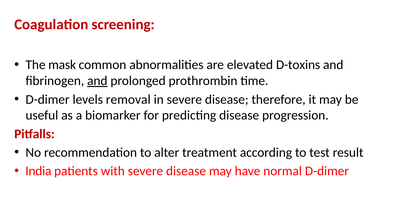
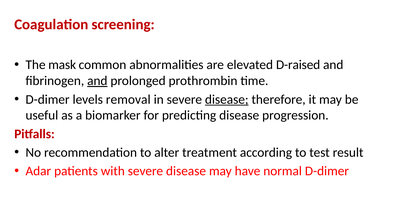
D-toxins: D-toxins -> D-raised (298, 65)
disease underline: none -> present (227, 99)
India: India -> Adar (38, 171)
